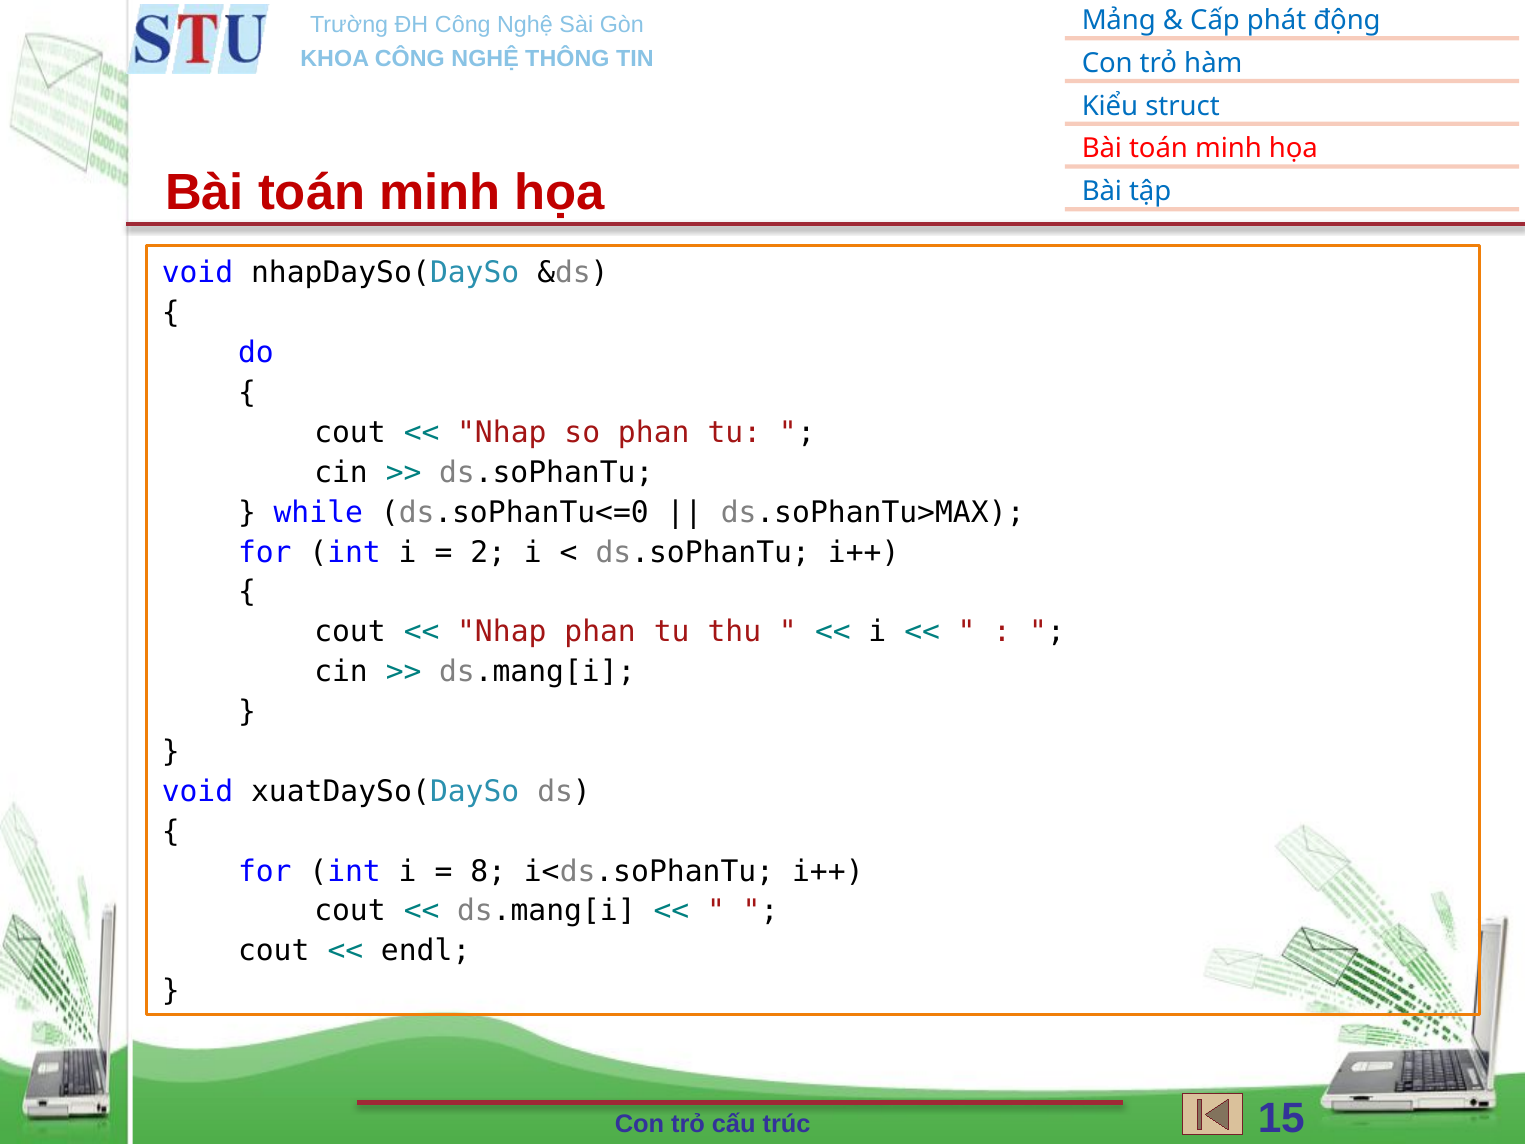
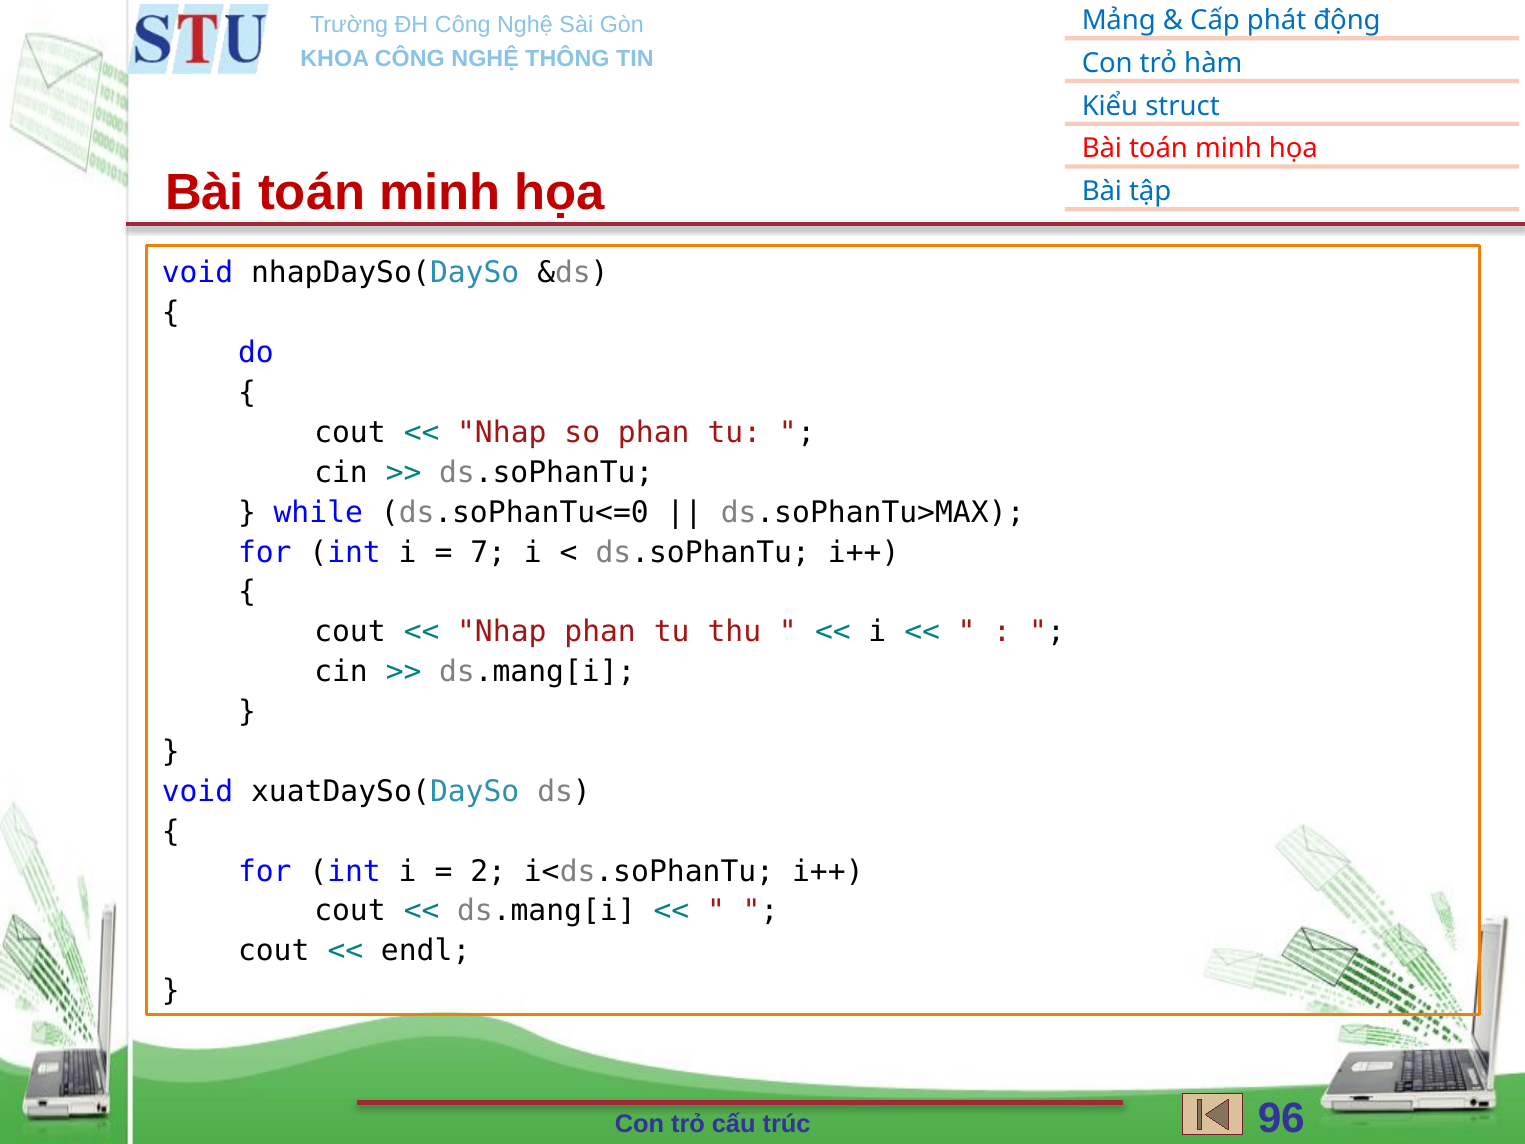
2: 2 -> 7 (488, 552)
8: 8 -> 2 (488, 871)
15: 15 -> 96 (1281, 1118)
